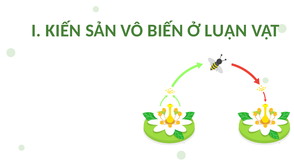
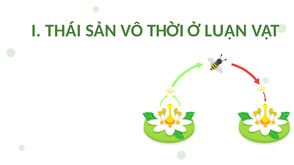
KIẾN: KIẾN -> THÁI (63, 31)
BIẾN: BIẾN -> THỜI (166, 31)
